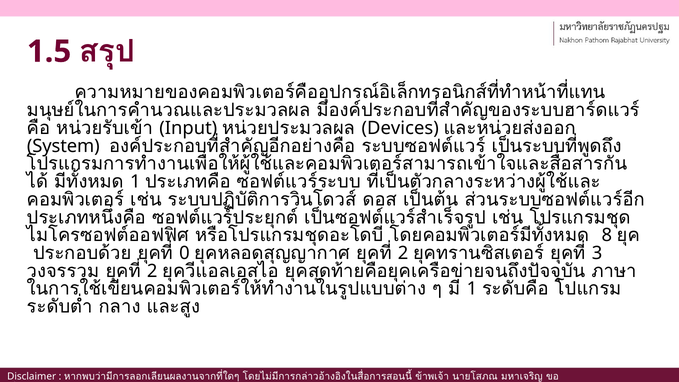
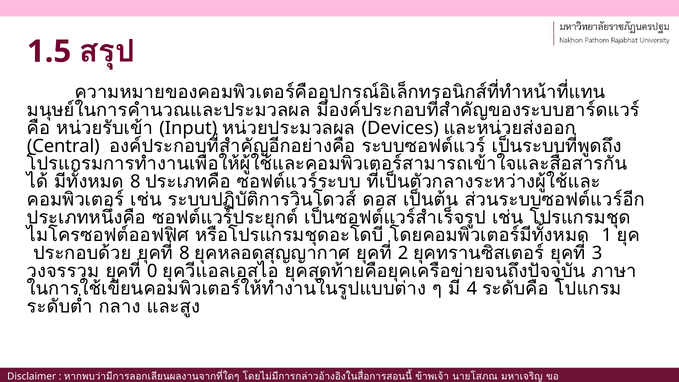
System: System -> Central (63, 146)
1: 1 -> 8 (135, 182)
8: 8 -> 1 (607, 235)
0: 0 -> 8 (184, 253)
2: 2 -> 0 (152, 271)
1: 1 -> 4 (472, 289)
